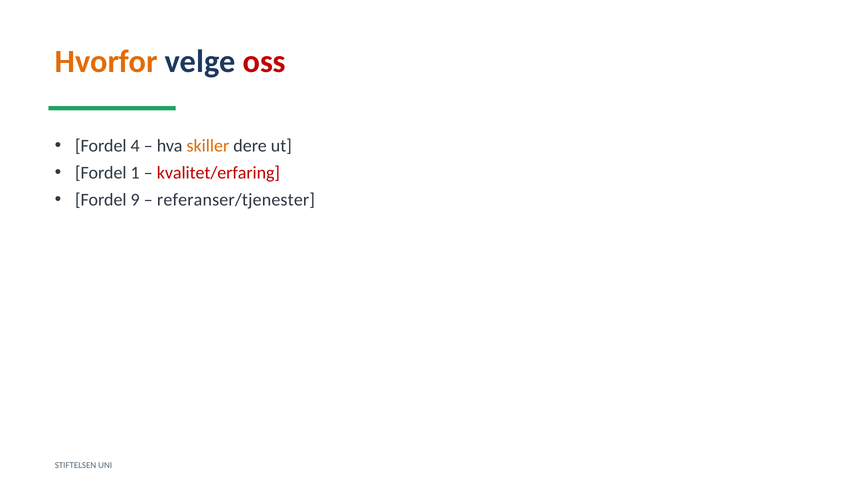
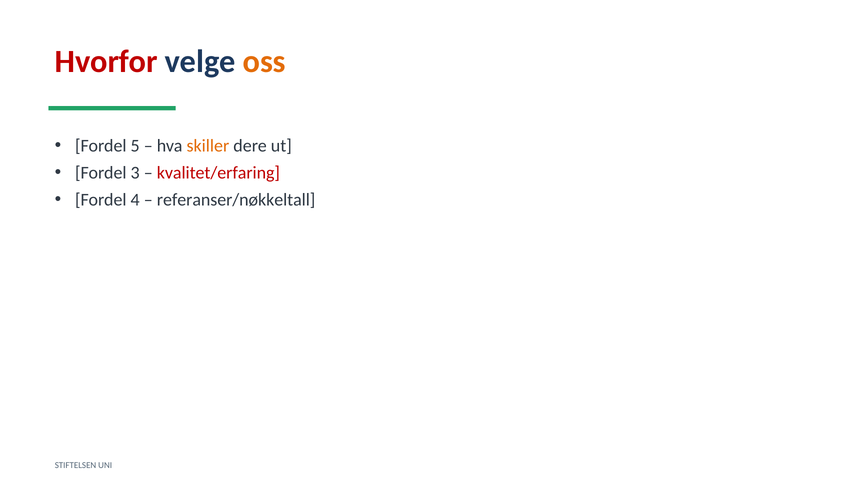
Hvorfor colour: orange -> red (106, 62)
oss colour: red -> orange (264, 62)
4: 4 -> 5 (135, 146)
1: 1 -> 3 (135, 173)
9: 9 -> 4 (135, 200)
referanser/tjenester: referanser/tjenester -> referanser/nøkkeltall (236, 200)
